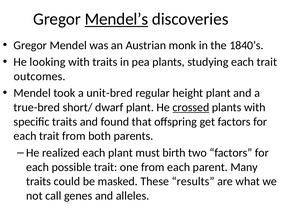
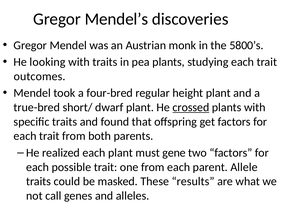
Mendel’s underline: present -> none (116, 19)
1840’s: 1840’s -> 5800’s (246, 45)
unit-bred: unit-bred -> four-bred (110, 93)
birth: birth -> gene (174, 152)
Many: Many -> Allele (244, 167)
